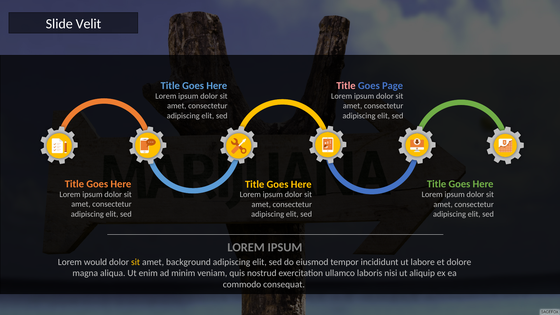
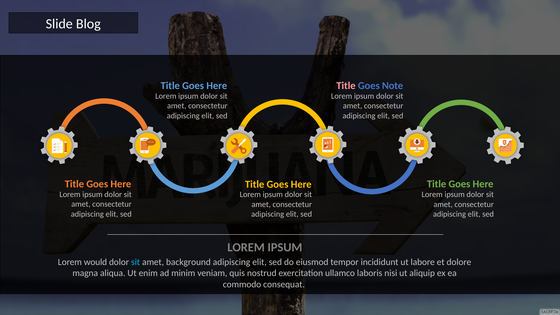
Velit: Velit -> Blog (88, 24)
Page: Page -> Note (393, 86)
sit colour: yellow -> light blue (136, 262)
